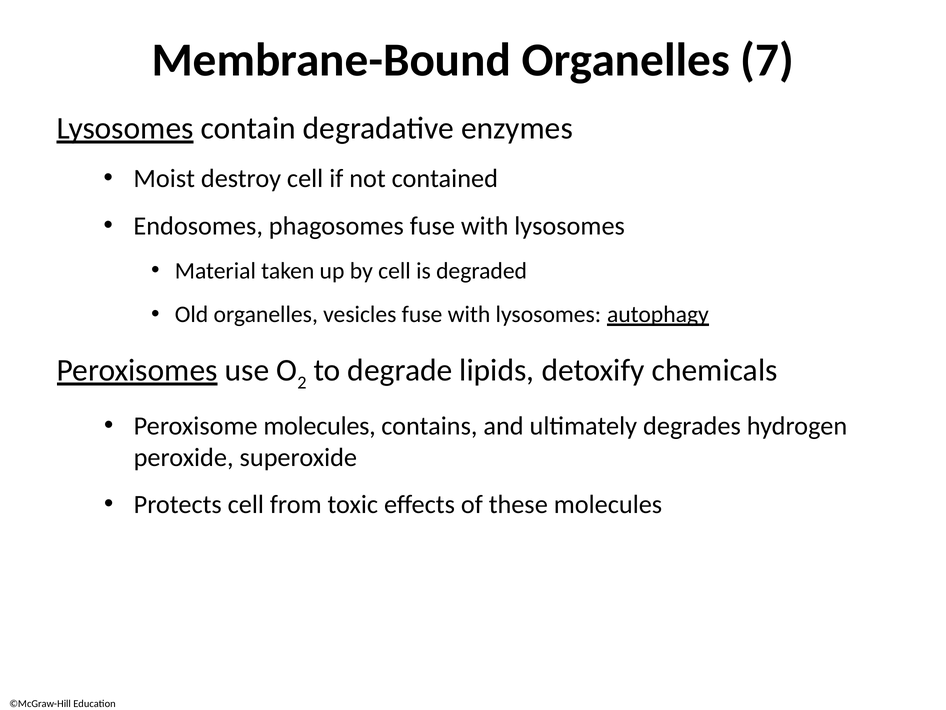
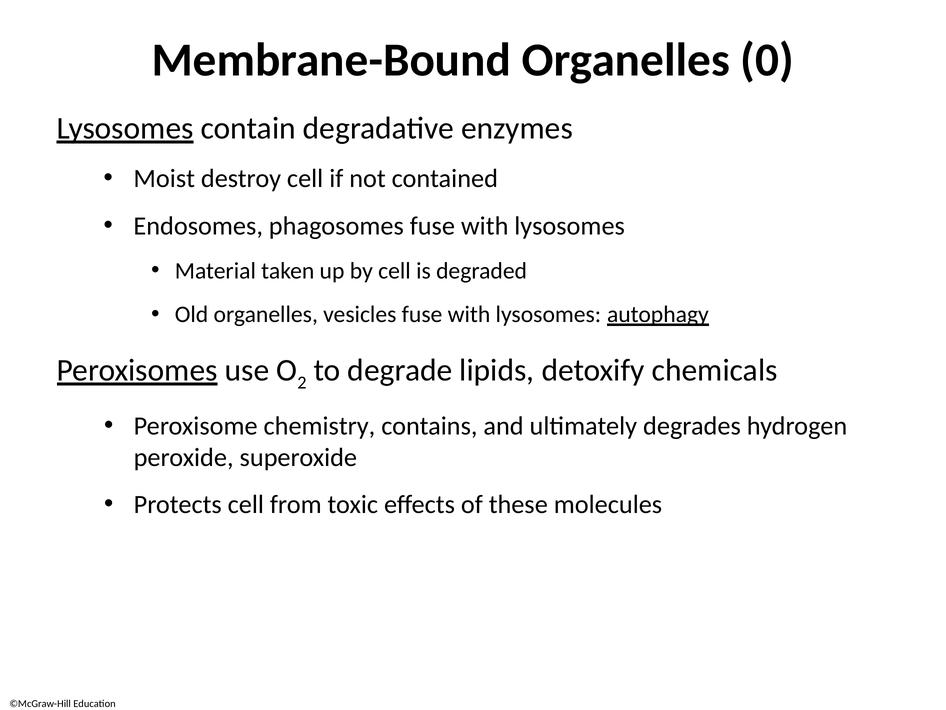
7: 7 -> 0 (767, 60)
Peroxisome molecules: molecules -> chemistry (319, 426)
